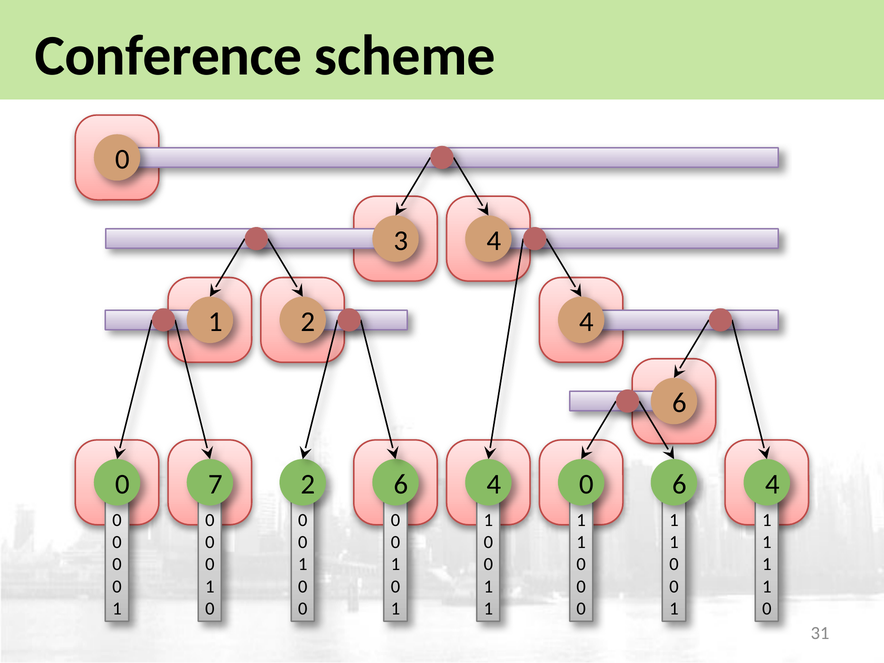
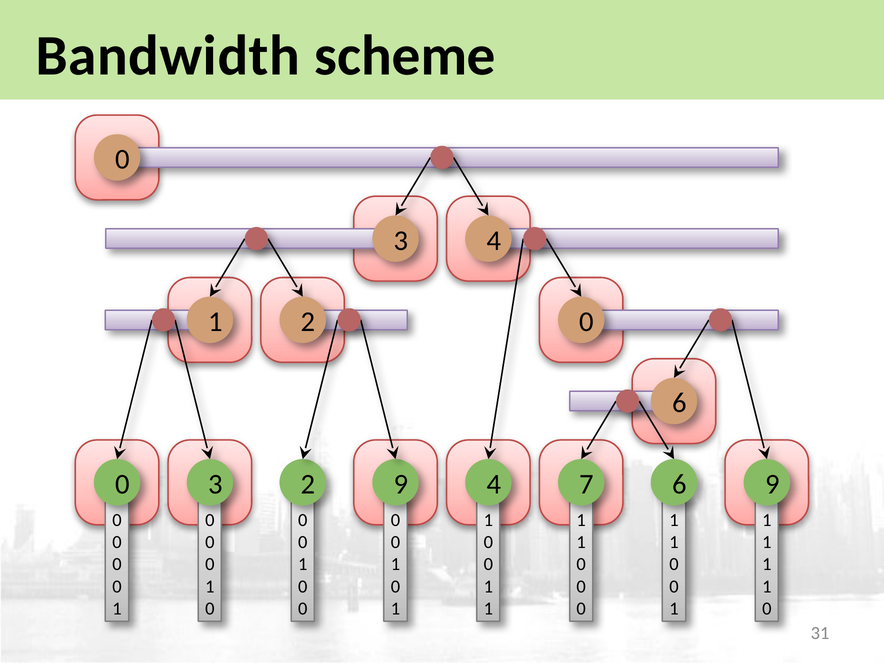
Conference: Conference -> Bandwidth (168, 56)
4: 4 -> 0 (587, 322)
7: 7 -> 3 (215, 484)
2 6: 6 -> 9 (401, 484)
0: 0 -> 7 (587, 484)
4: 4 -> 9 (772, 484)
